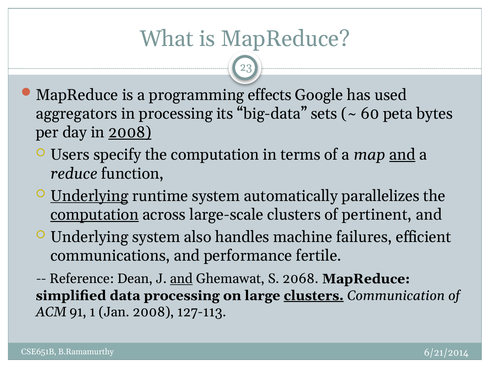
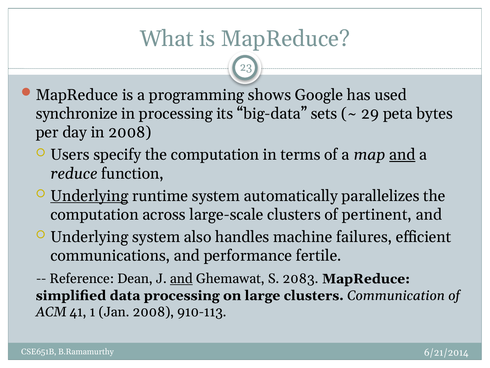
effects: effects -> shows (270, 95)
aggregators: aggregators -> synchronize (77, 113)
60: 60 -> 29 (370, 113)
2008 underline: present -> none (130, 132)
computation underline: present -> none (94, 214)
2068: 2068 -> 2083 (300, 278)
clusters underline: present -> none (314, 295)
91: 91 -> 41 (78, 312)
127-113: 127-113 -> 910-113 (202, 312)
